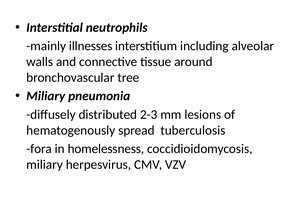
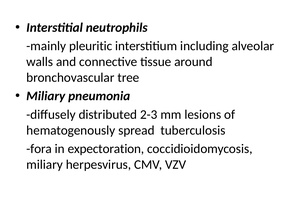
illnesses: illnesses -> pleuritic (91, 46)
homelessness: homelessness -> expectoration (106, 149)
